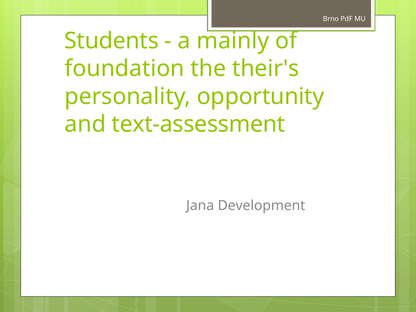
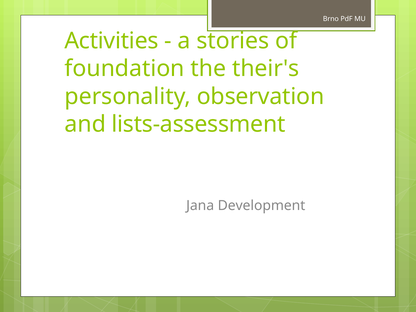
Students: Students -> Activities (111, 41)
mainly: mainly -> stories (233, 41)
opportunity: opportunity -> observation (261, 96)
text-assessment: text-assessment -> lists-assessment (198, 124)
